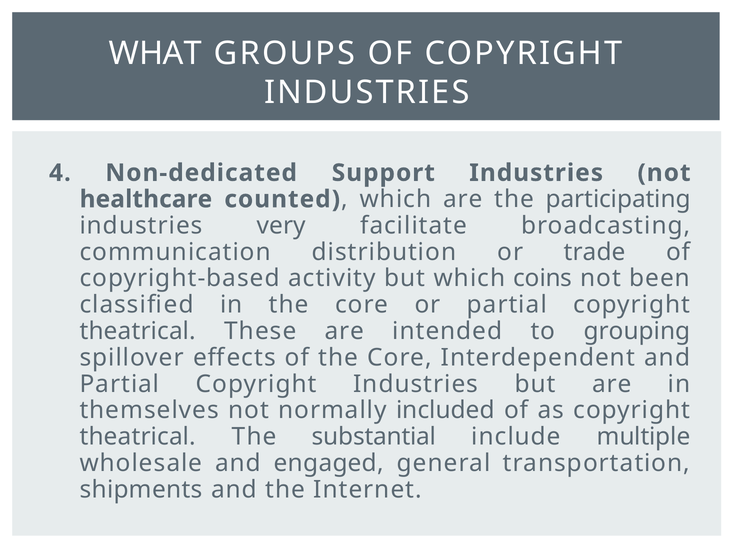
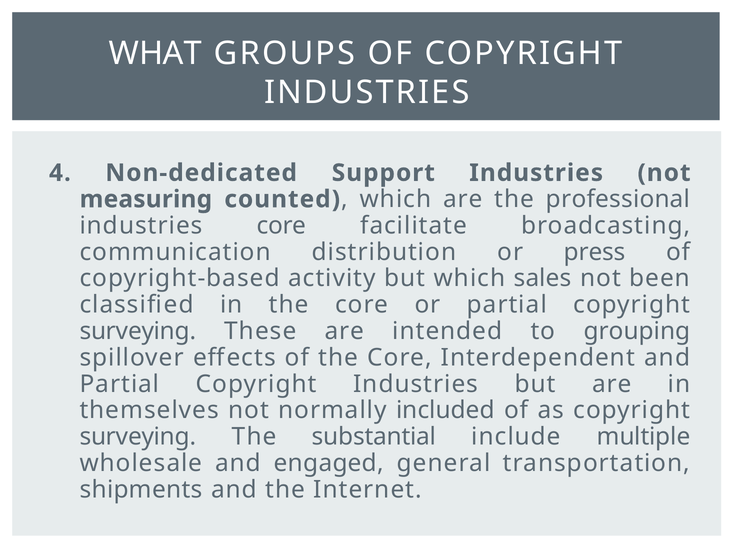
healthcare: healthcare -> measuring (146, 199)
participating: participating -> professional (618, 199)
industries very: very -> core (281, 226)
trade: trade -> press (595, 252)
coins: coins -> sales (543, 279)
theatrical: theatrical -> surveying (138, 331)
theatrical: theatrical -> surveying (138, 437)
